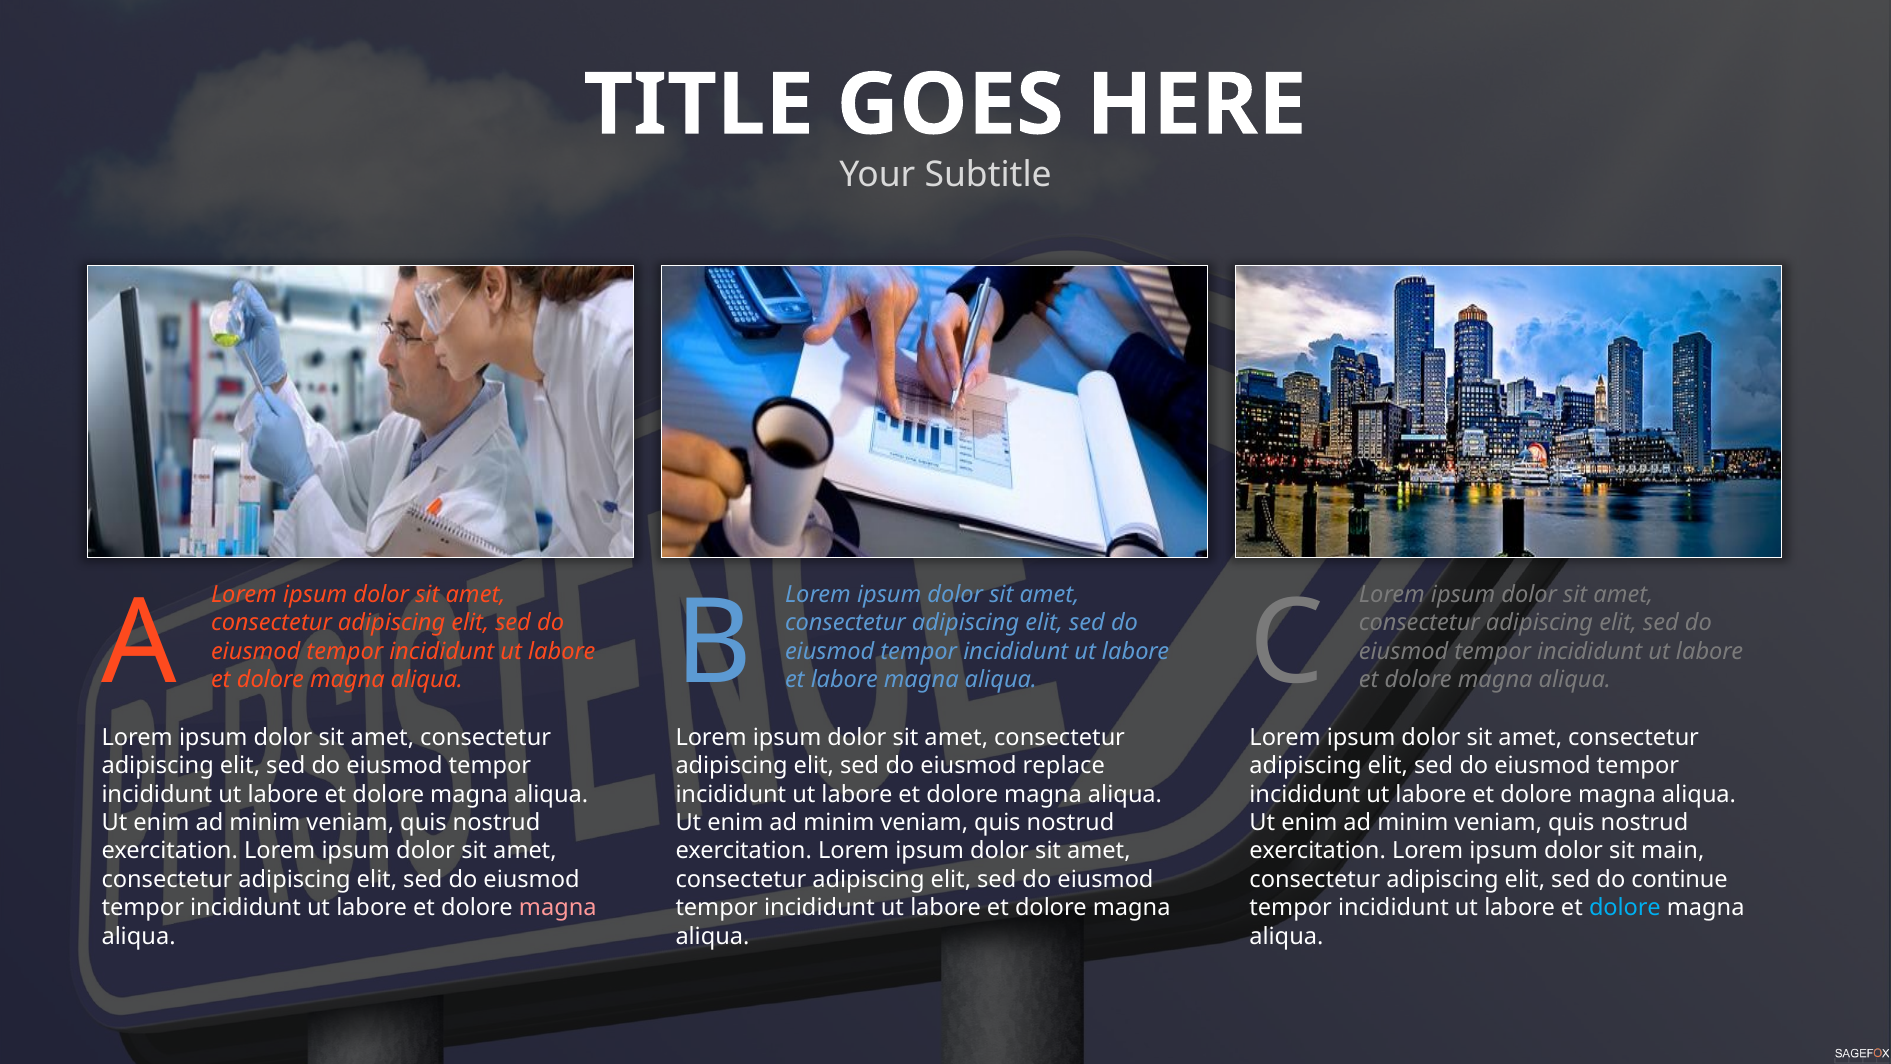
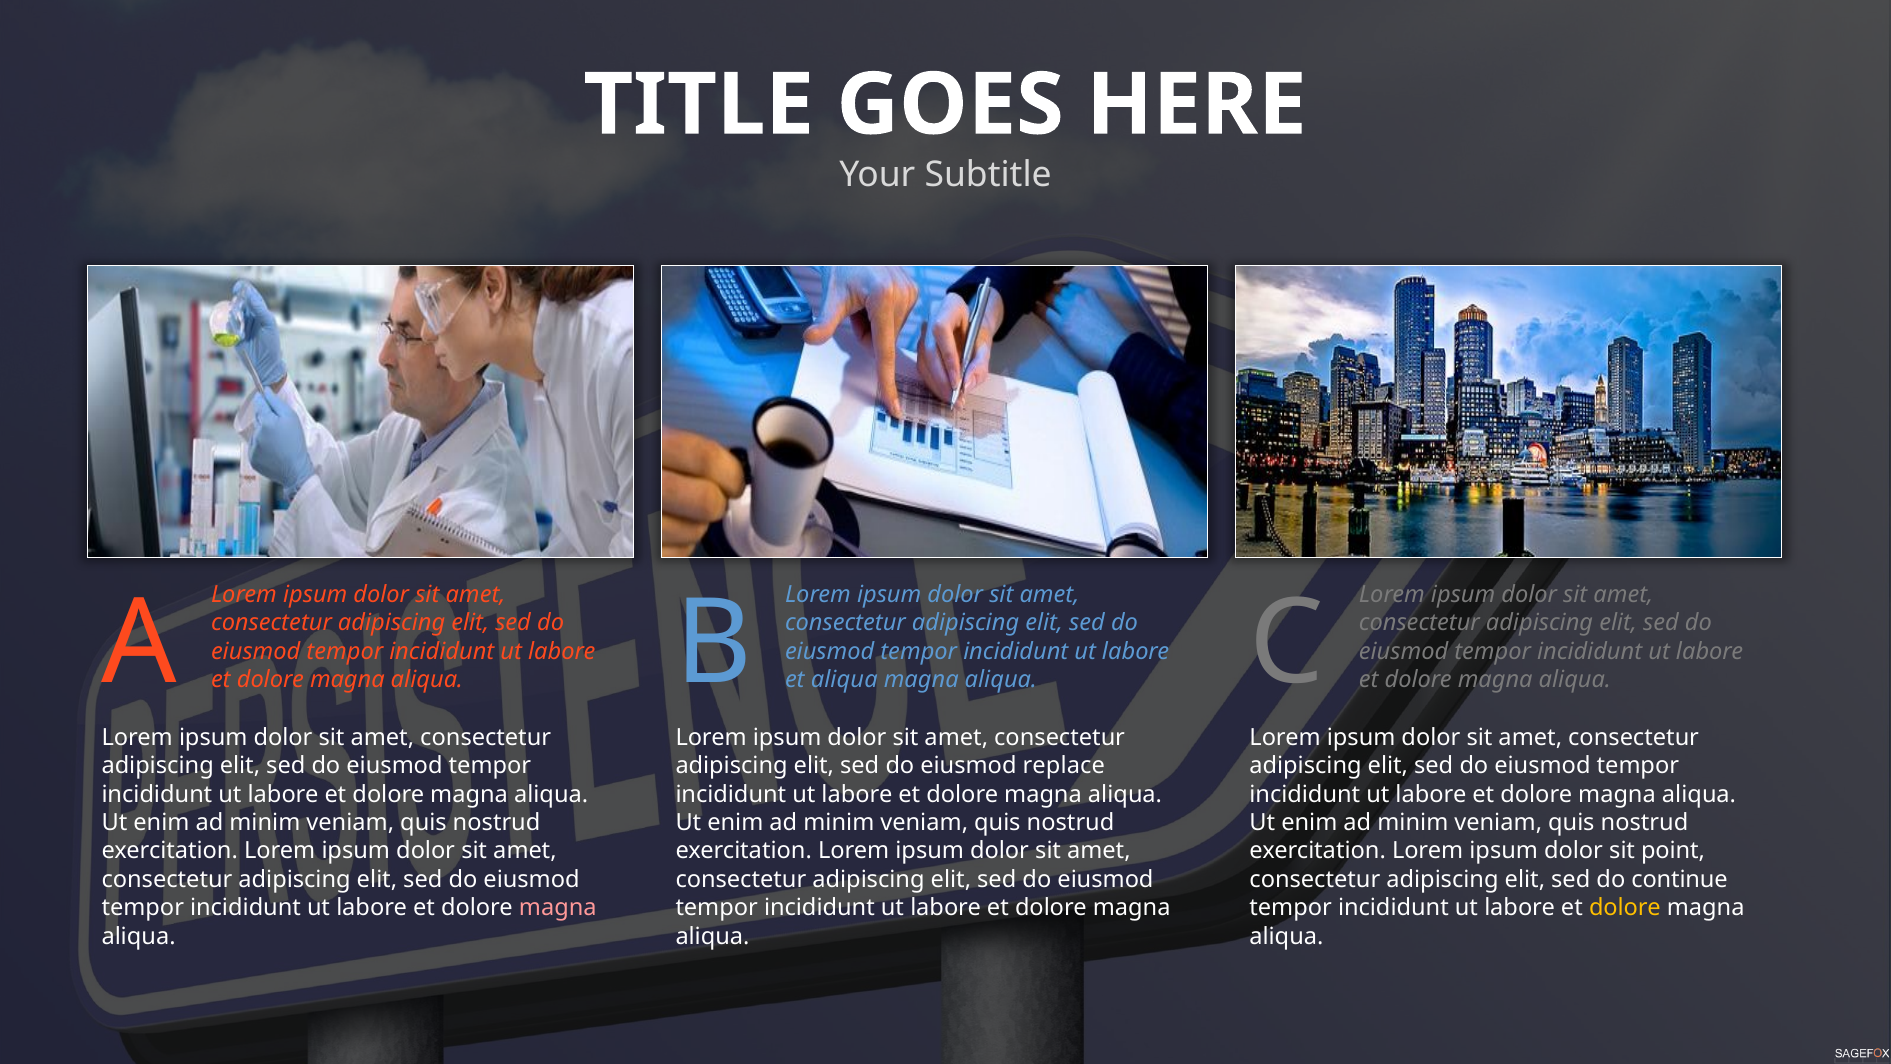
et labore: labore -> aliqua (844, 679)
main: main -> point (1673, 851)
dolore colour: light blue -> yellow (1625, 908)
